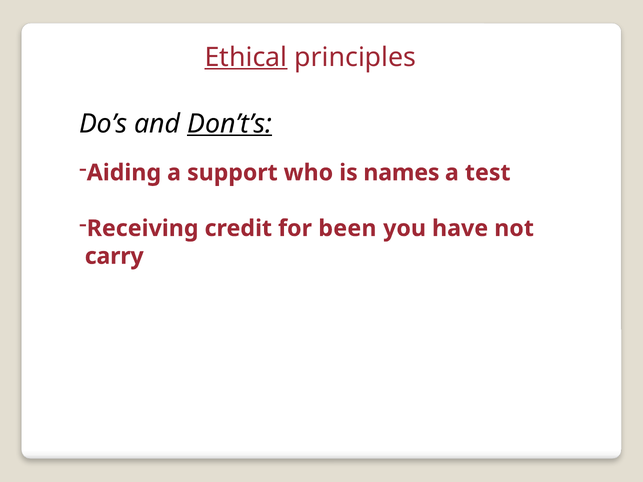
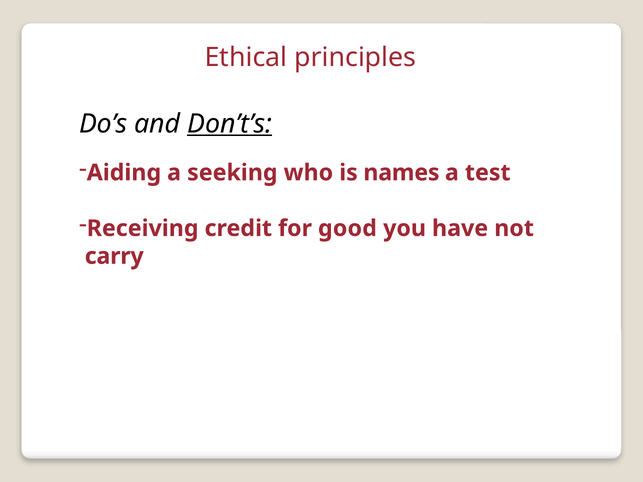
Ethical underline: present -> none (246, 57)
support: support -> seeking (232, 173)
been: been -> good (347, 228)
